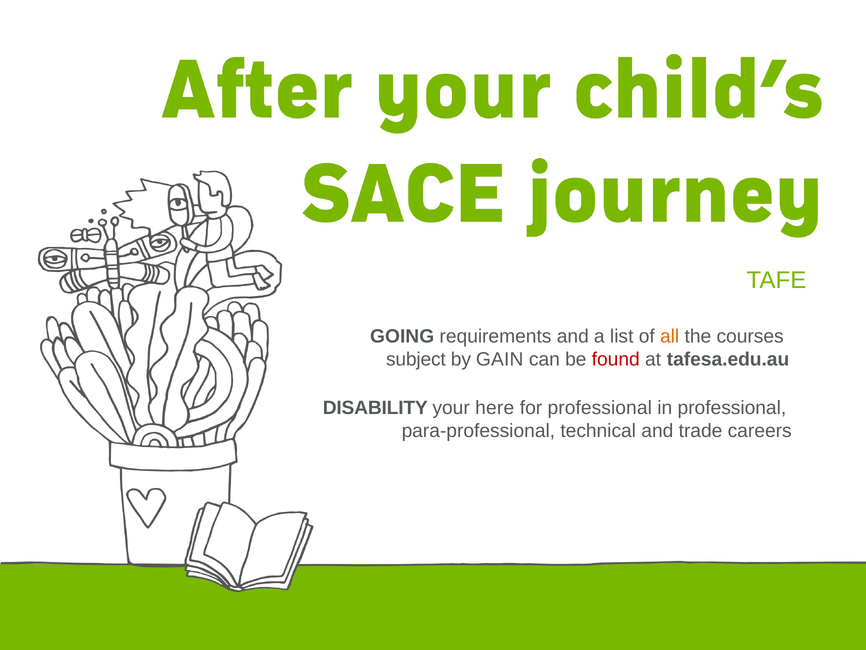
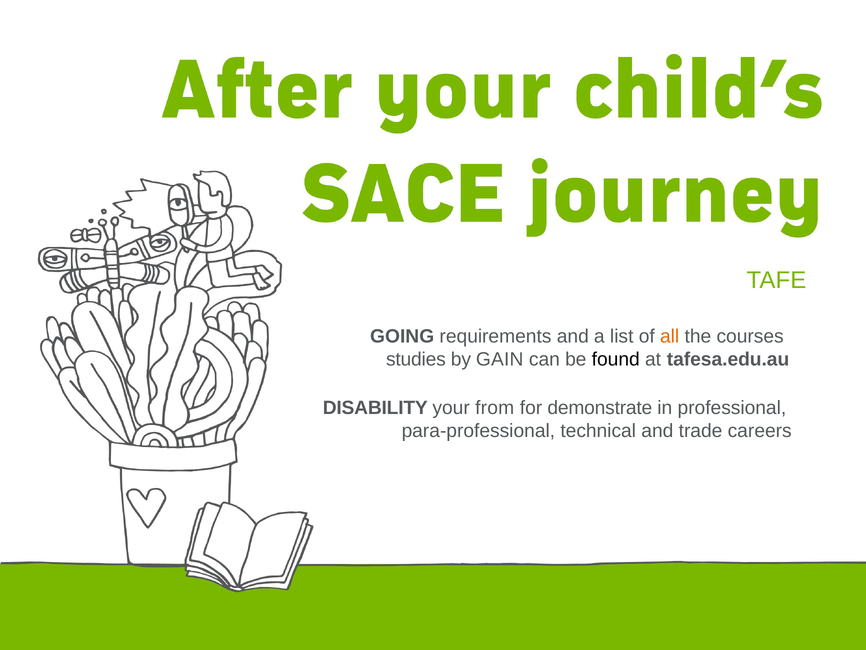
subject: subject -> studies (416, 359)
found colour: red -> black (616, 359)
here: here -> from (495, 408)
for professional: professional -> demonstrate (600, 408)
